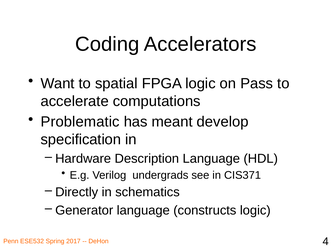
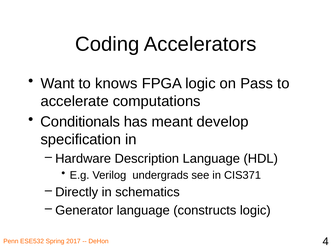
spatial: spatial -> knows (116, 83)
Problematic: Problematic -> Conditionals (80, 122)
